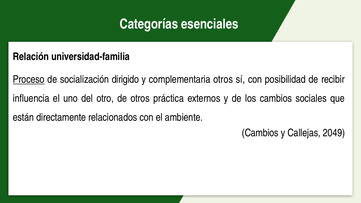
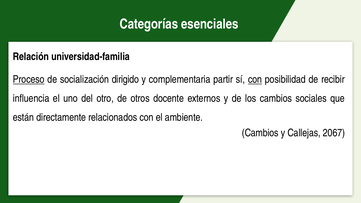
complementaria otros: otros -> partir (223, 79)
con underline: none -> present (255, 79)
práctica: práctica -> docente (169, 98)
2049: 2049 -> 2067 (334, 133)
